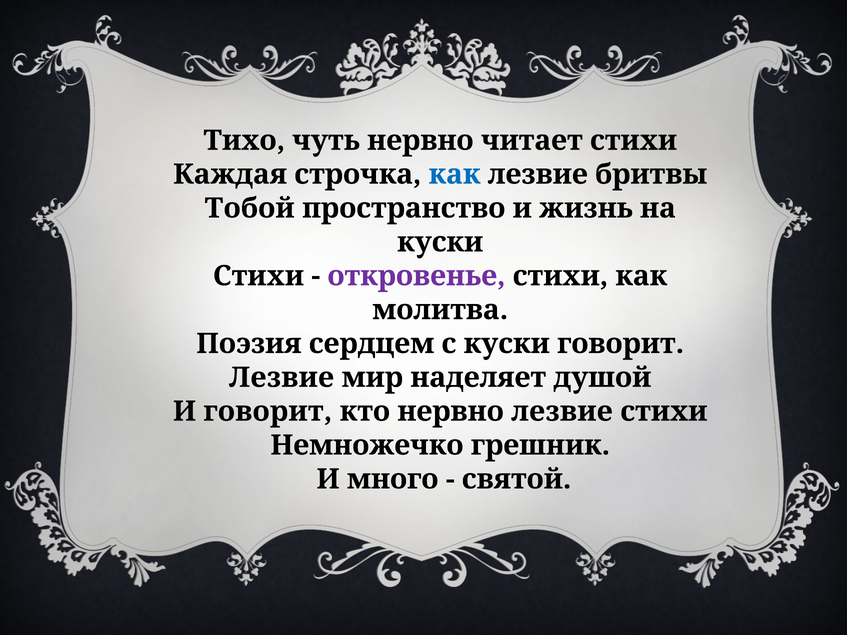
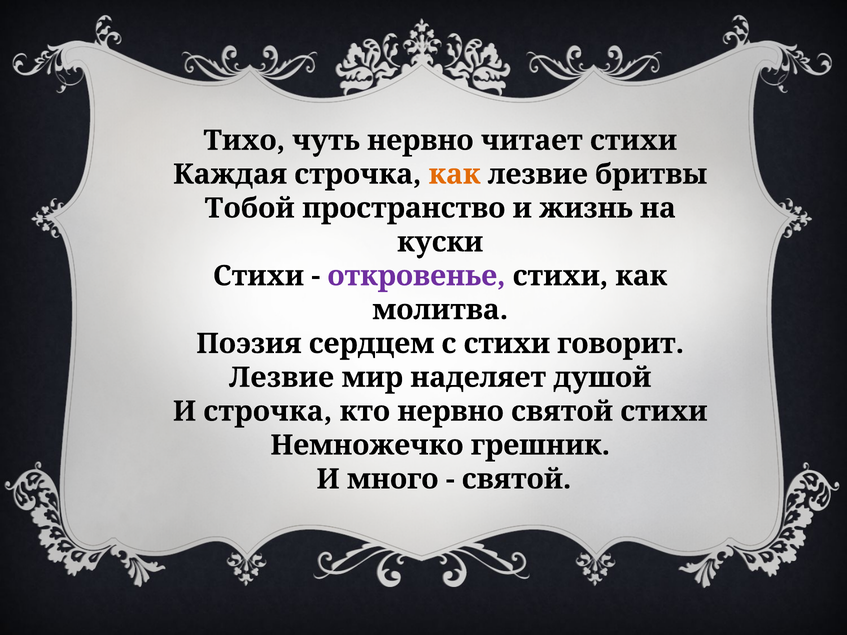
как colour: blue -> orange (455, 174)
с куски: куски -> стихи (507, 344)
И говорит: говорит -> строчка (268, 412)
нервно лезвие: лезвие -> святой (562, 412)
